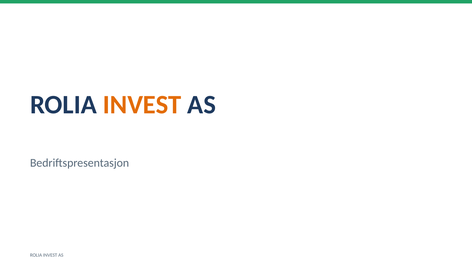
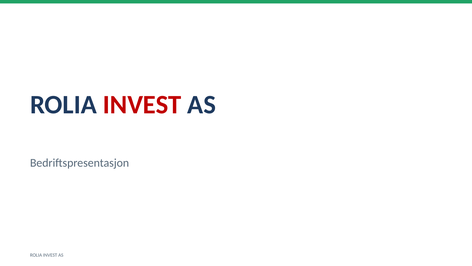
INVEST colour: orange -> red (142, 105)
